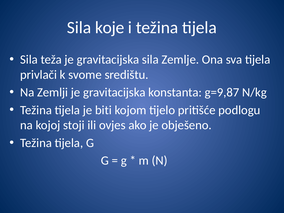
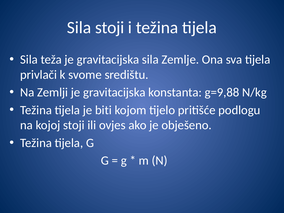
Sila koje: koje -> stoji (110, 27)
g=9,87: g=9,87 -> g=9,88 (222, 92)
